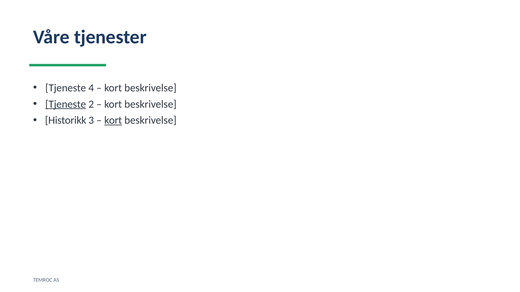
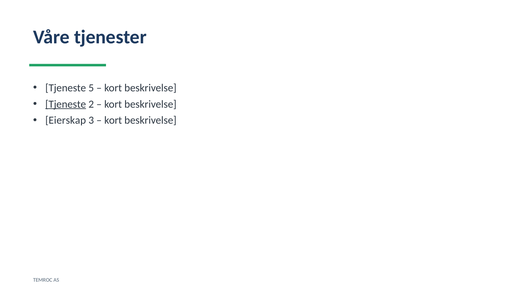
4: 4 -> 5 (91, 88)
Historikk: Historikk -> Eierskap (66, 121)
kort underline: present -> none (113, 121)
